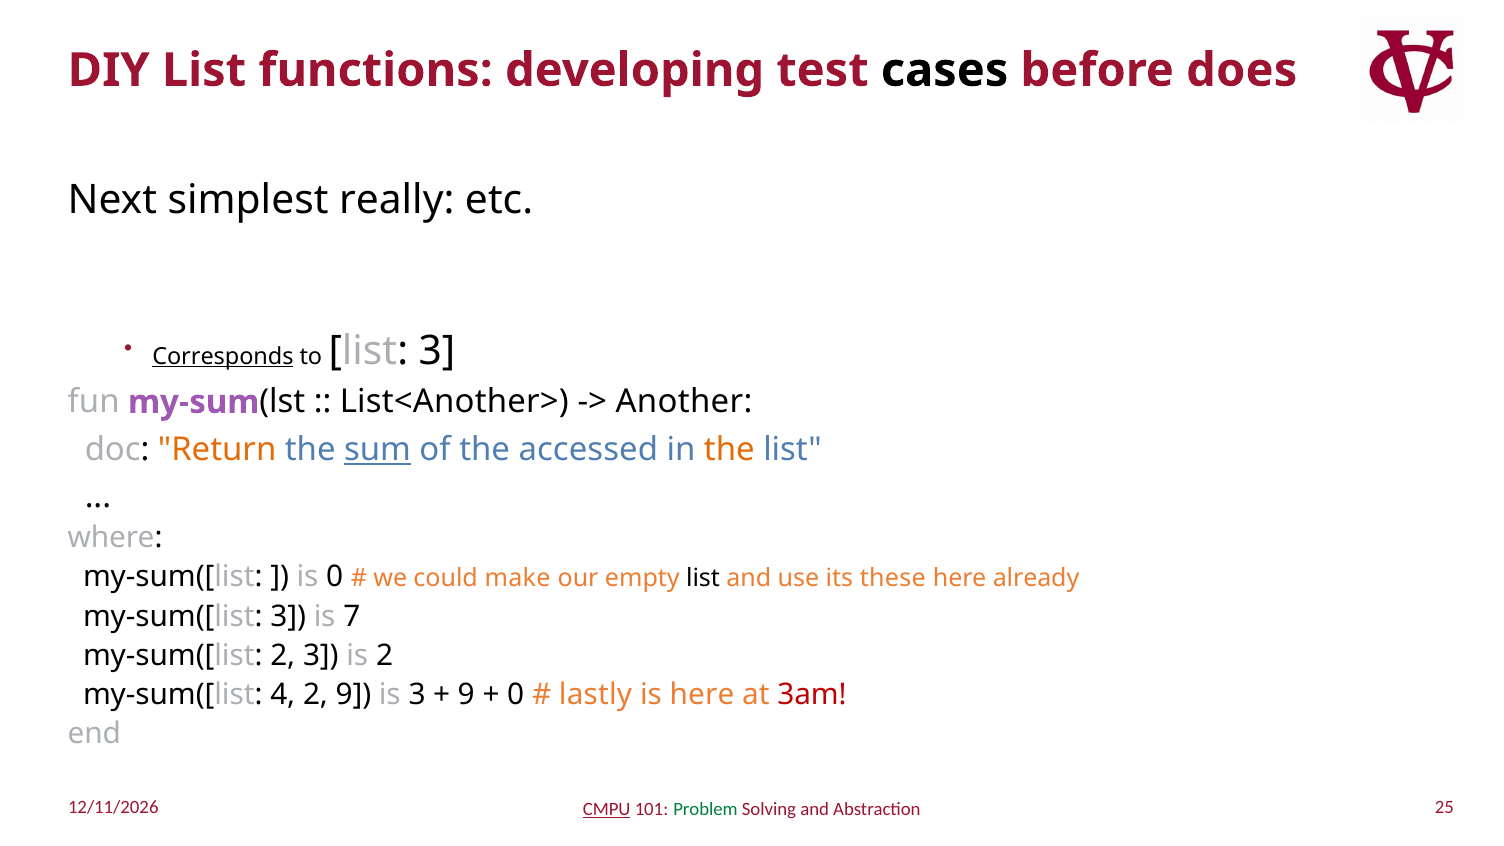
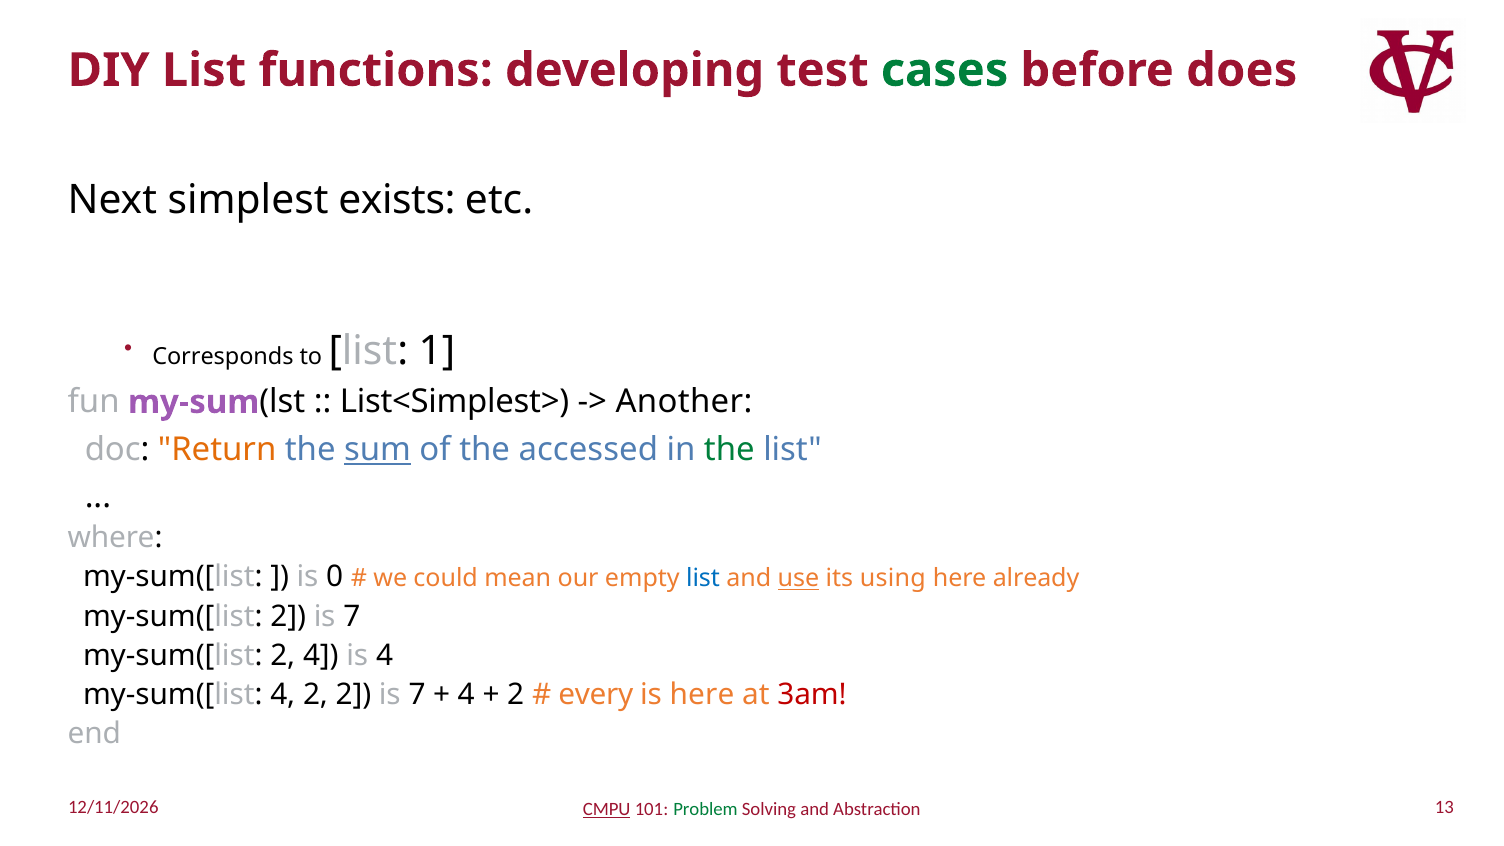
cases colour: black -> green (945, 70)
really: really -> exists (397, 200)
Corresponds underline: present -> none (223, 356)
list 3: 3 -> 1 (437, 351)
List<Another>: List<Another> -> List<Simplest> (455, 402)
the colour: orange -> green (729, 449)
make: make -> mean (518, 579)
list colour: black -> blue (703, 579)
use underline: none -> present (798, 579)
these: these -> using (893, 579)
3: 3 -> 2 (288, 616)
2 3: 3 -> 4 (321, 655)
is 2: 2 -> 4 (385, 655)
2 9: 9 -> 2 (354, 695)
3: 3 -> 7 (417, 695)
9: 9 -> 4 (466, 695)
0: 0 -> 2 (516, 695)
lastly: lastly -> every (596, 695)
25: 25 -> 13 (1444, 808)
